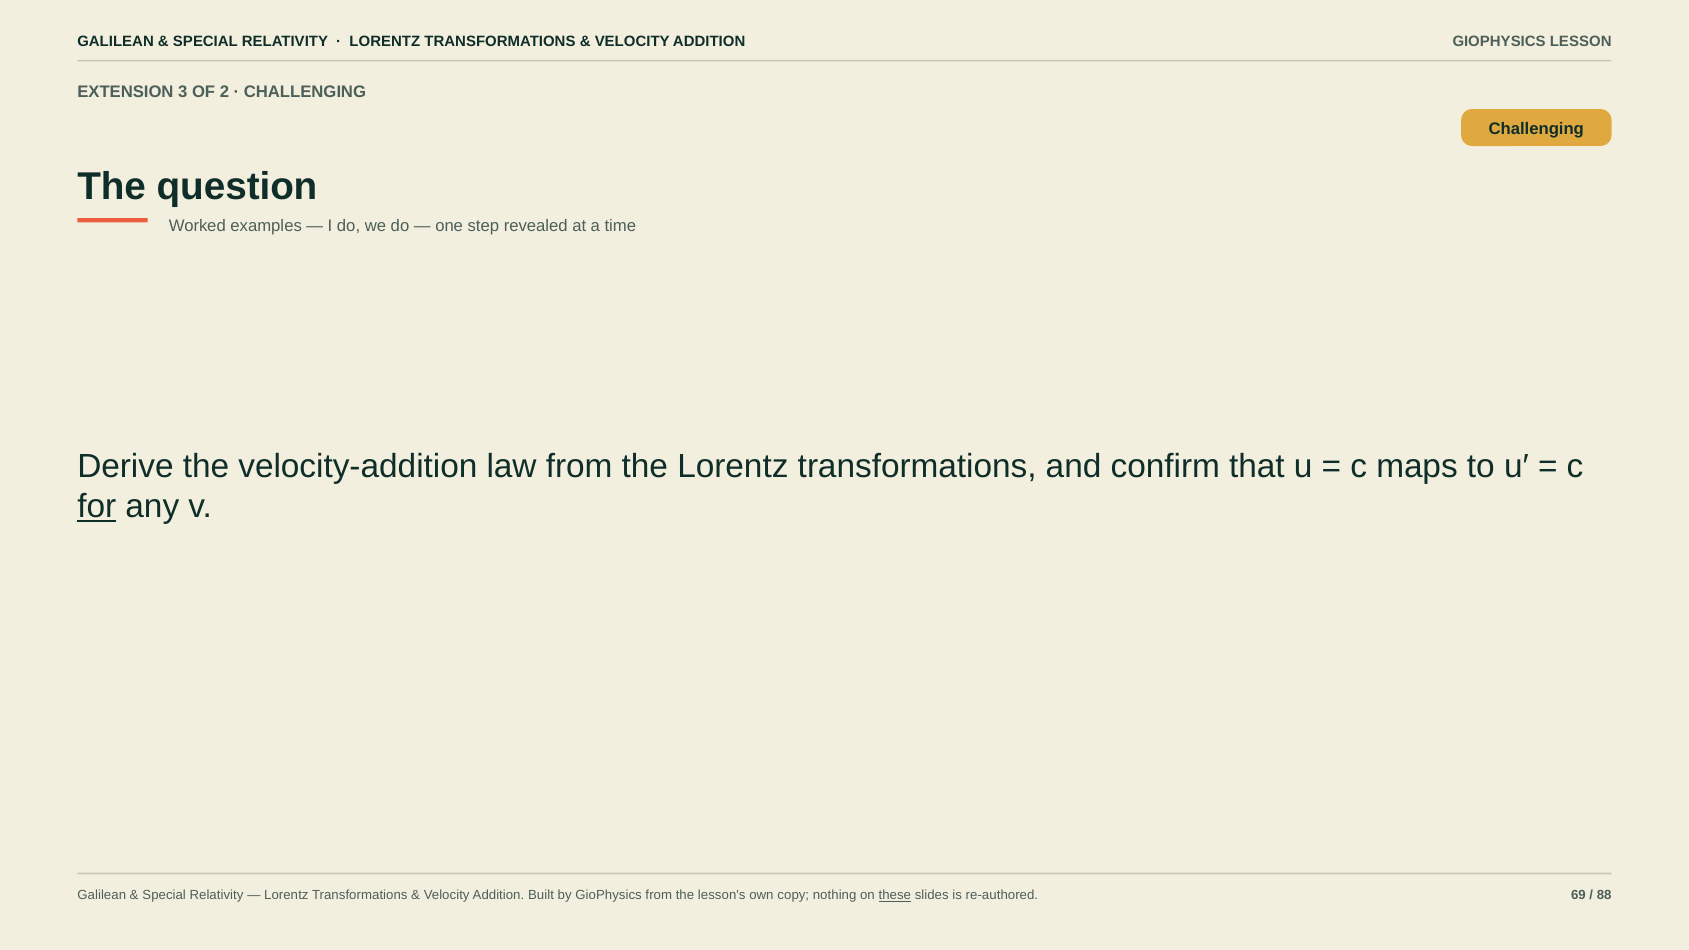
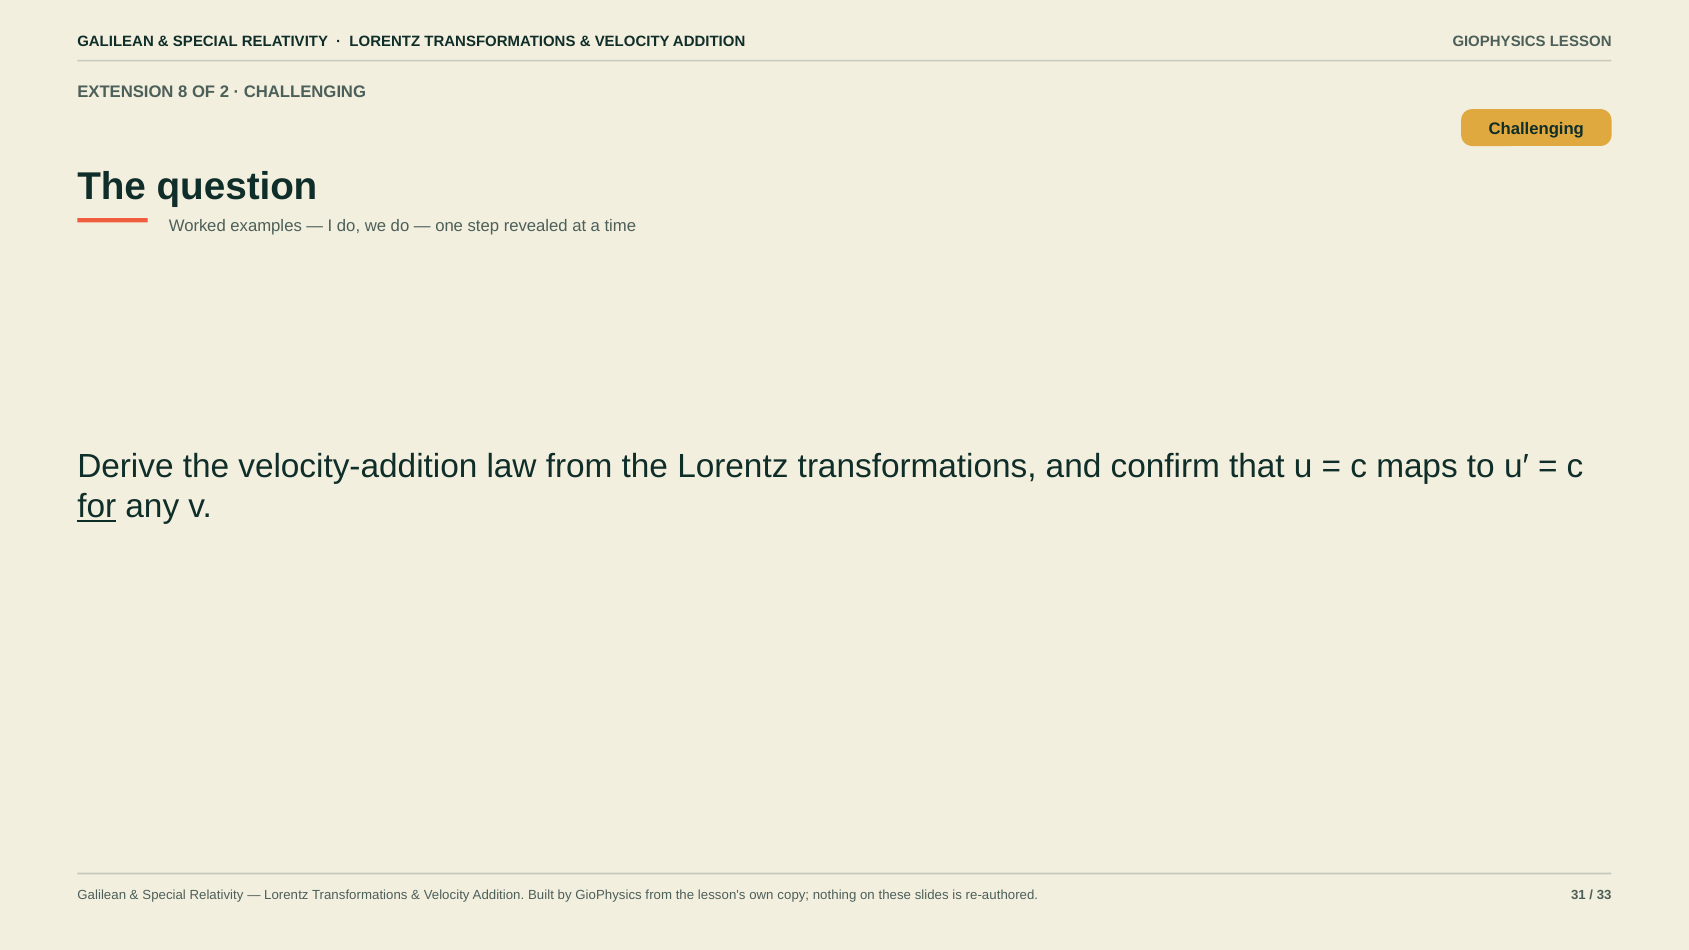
3: 3 -> 8 (183, 92)
these underline: present -> none (895, 896)
69: 69 -> 31 (1578, 896)
88: 88 -> 33 (1604, 896)
